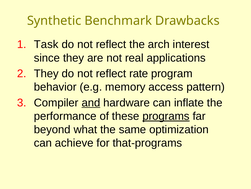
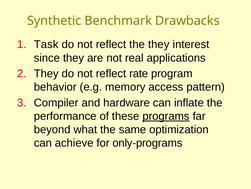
the arch: arch -> they (159, 44)
and underline: present -> none (91, 102)
that-programs: that-programs -> only-programs (147, 142)
